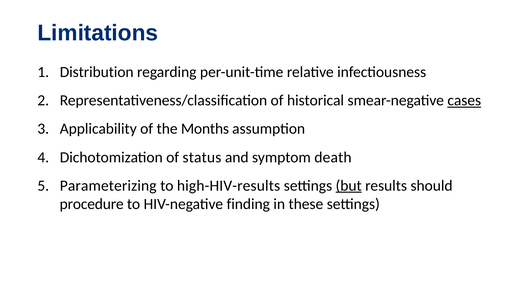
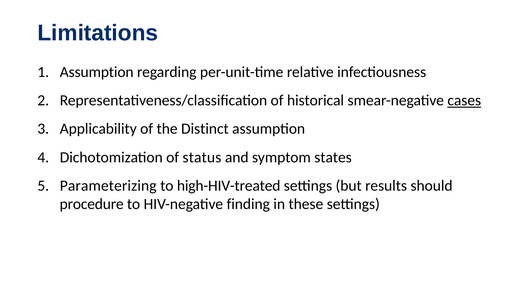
Distribution: Distribution -> Assumption (97, 72)
Months: Months -> Distinct (205, 129)
death: death -> states (333, 157)
high-HIV-results: high-HIV-results -> high-HIV-treated (229, 185)
but underline: present -> none (349, 185)
